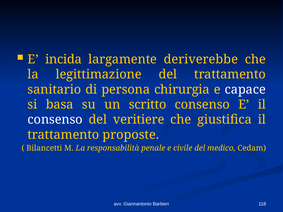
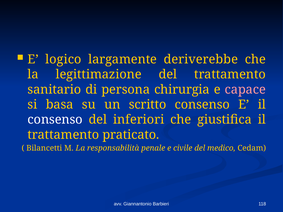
incida: incida -> logico (63, 59)
capace colour: white -> pink (245, 90)
veritiere: veritiere -> inferiori (139, 120)
proposte: proposte -> praticato (131, 135)
